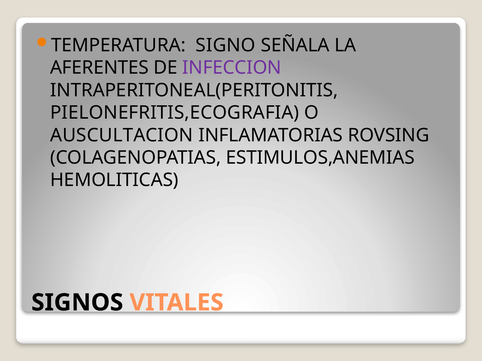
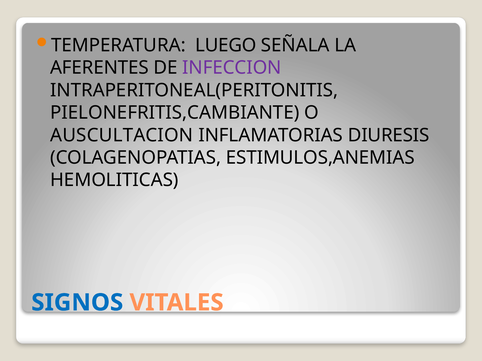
SIGNO: SIGNO -> LUEGO (226, 45)
PIELONEFRITIS,ECOGRAFIA: PIELONEFRITIS,ECOGRAFIA -> PIELONEFRITIS,CAMBIANTE (175, 113)
ROVSING: ROVSING -> DIURESIS (389, 135)
SIGNOS colour: black -> blue (77, 303)
